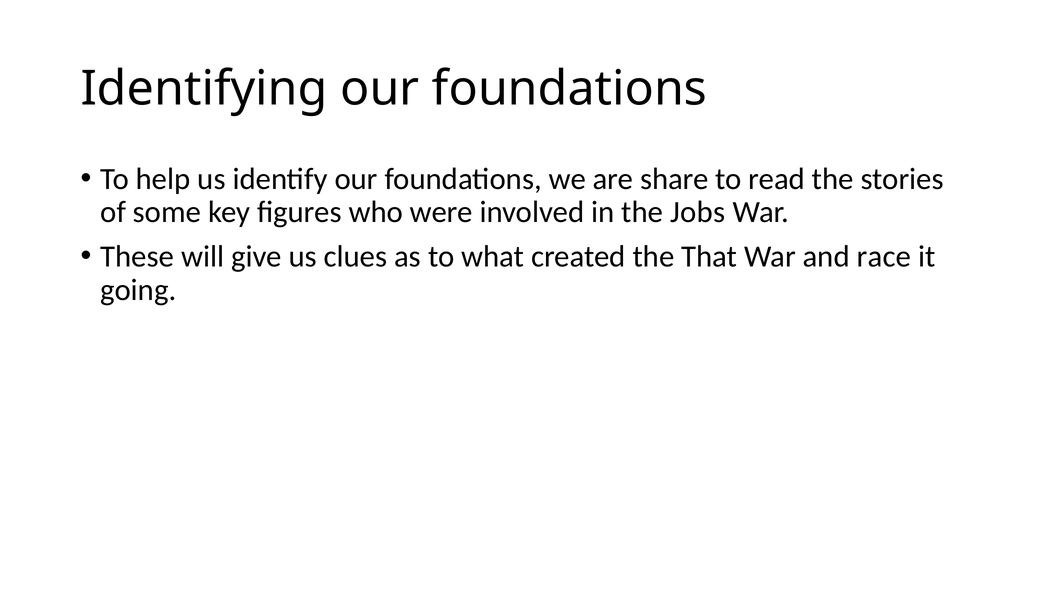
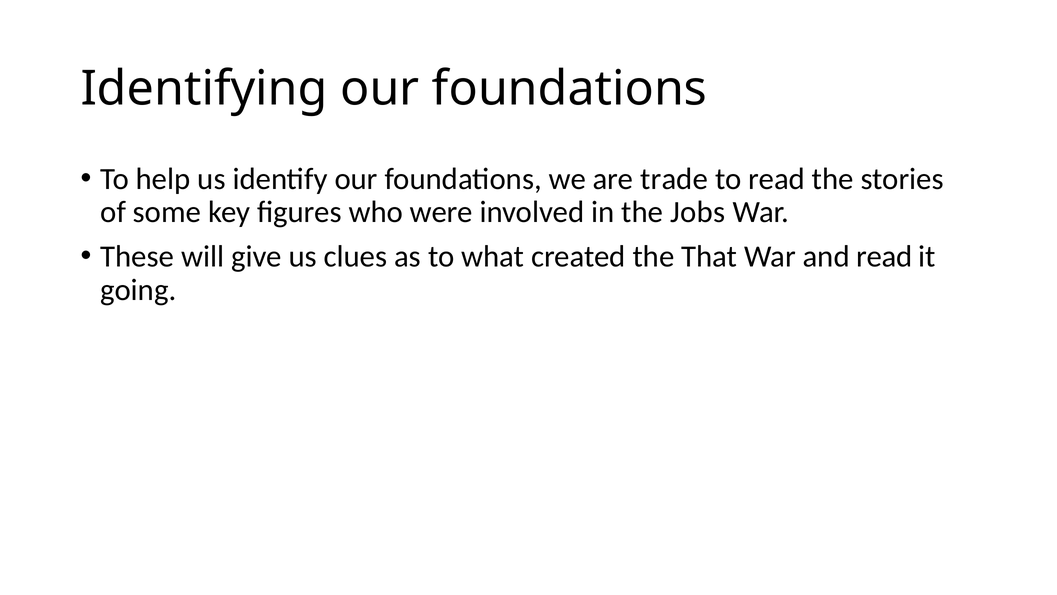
share: share -> trade (674, 179)
and race: race -> read (884, 256)
